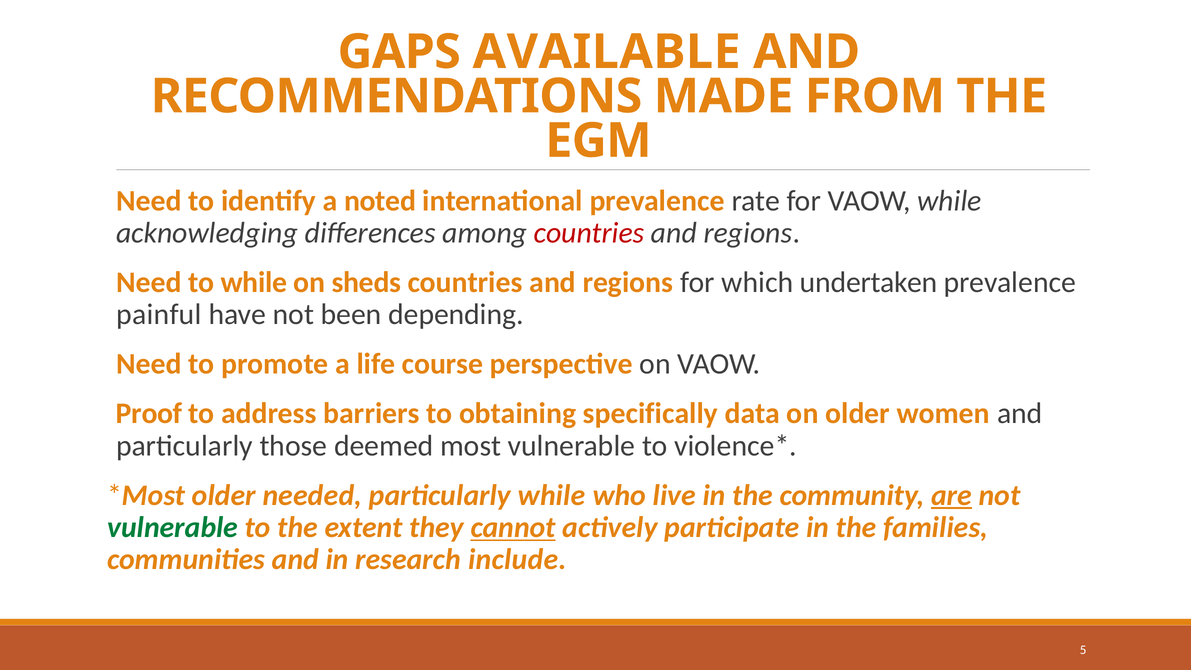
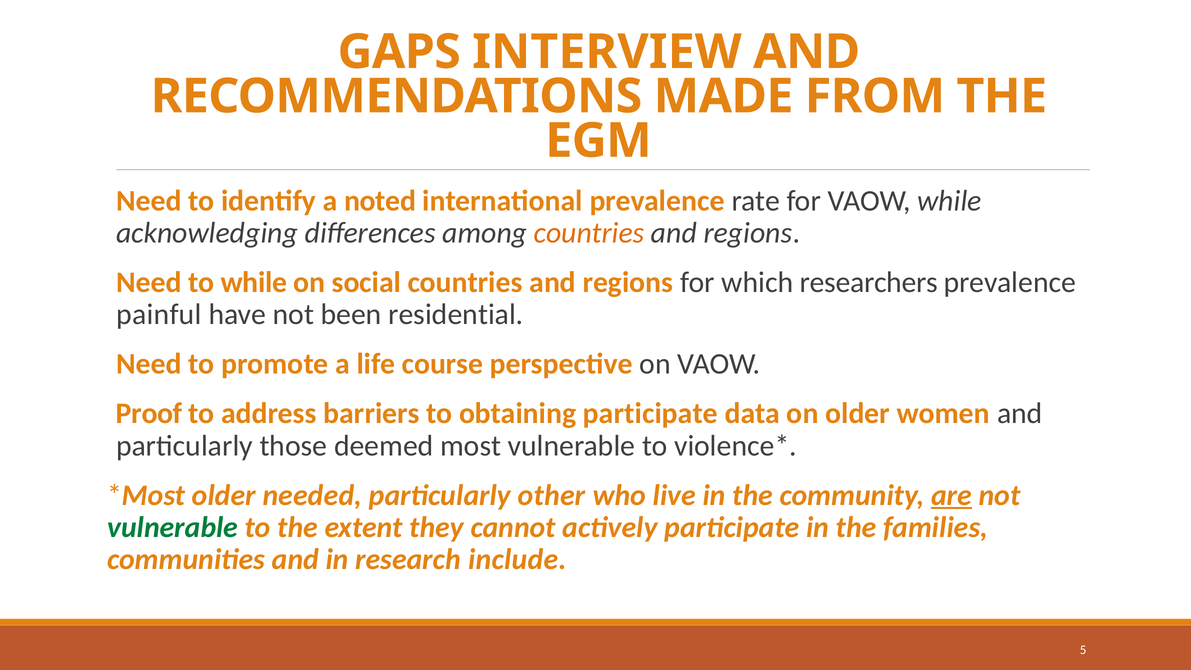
AVAILABLE: AVAILABLE -> INTERVIEW (607, 52)
countries colour: red -> orange (589, 233)
sheds: sheds -> social (366, 282)
undertaken: undertaken -> researchers (869, 282)
depending: depending -> residential (456, 314)
obtaining specifically: specifically -> participate (650, 414)
particularly while: while -> other (552, 495)
cannot underline: present -> none (513, 527)
